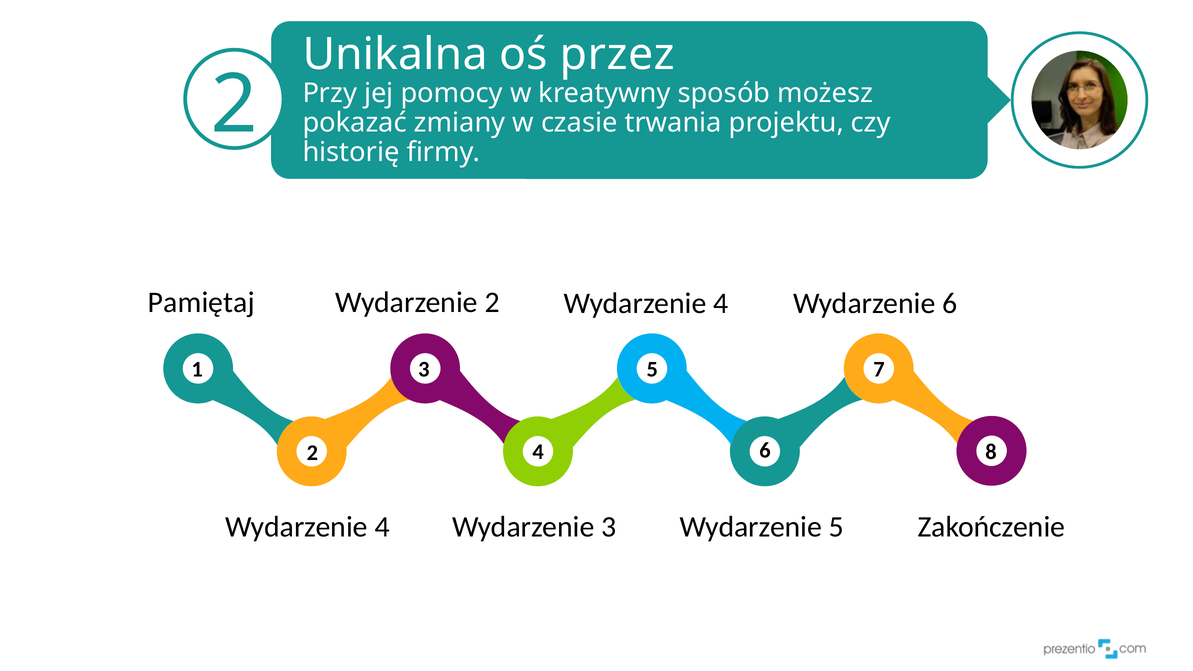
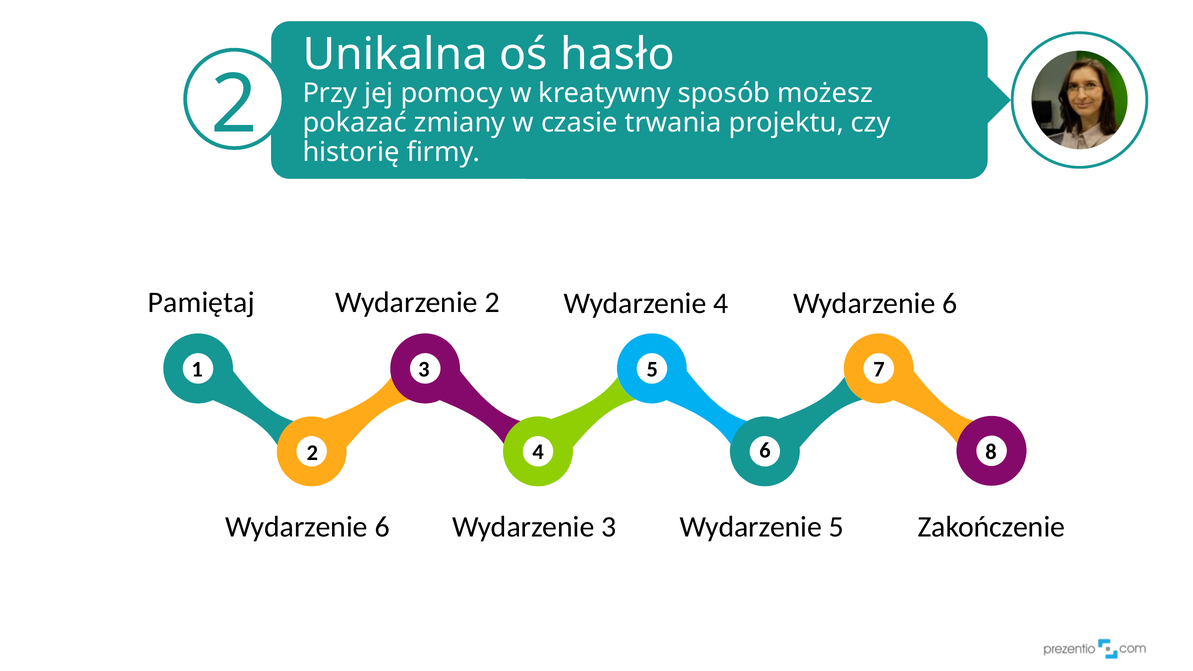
przez: przez -> hasło (617, 54)
4: 4 -> 6 (382, 527)
